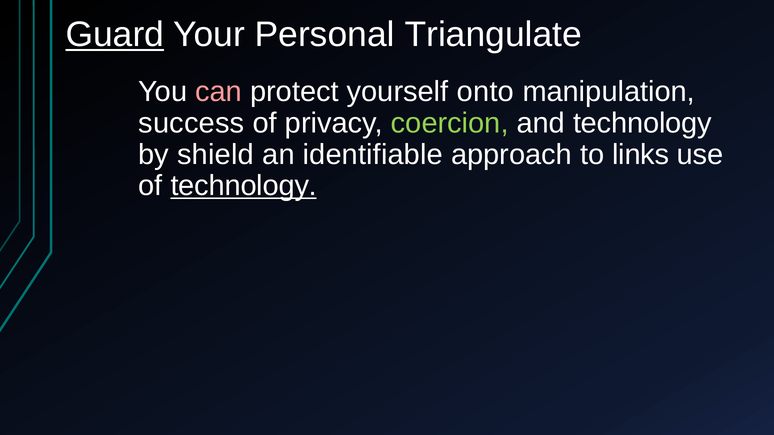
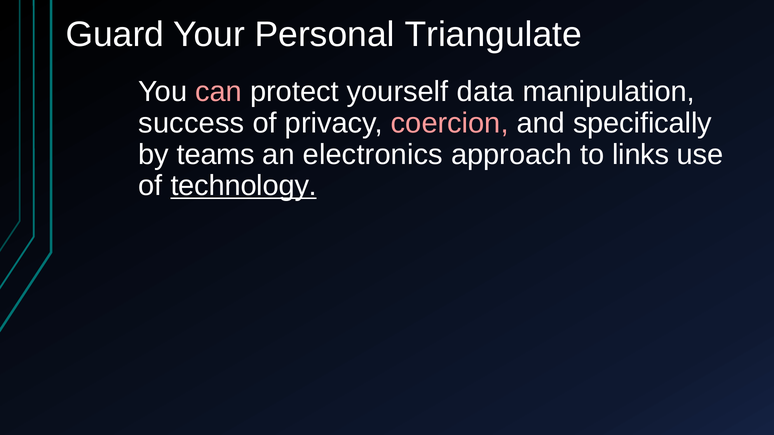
Guard underline: present -> none (115, 35)
onto: onto -> data (485, 92)
coercion colour: light green -> pink (450, 123)
and technology: technology -> specifically (642, 123)
shield: shield -> teams (216, 155)
identifiable: identifiable -> electronics (373, 155)
